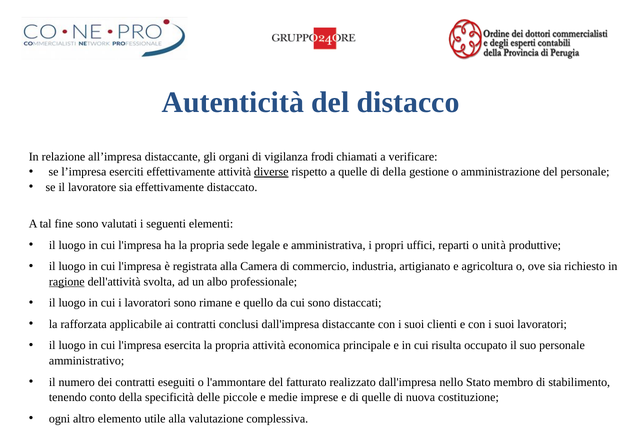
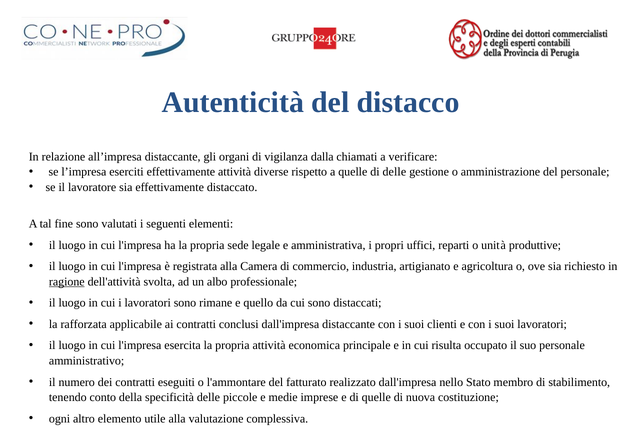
frodi: frodi -> dalla (322, 157)
diverse underline: present -> none (271, 172)
di della: della -> delle (394, 172)
